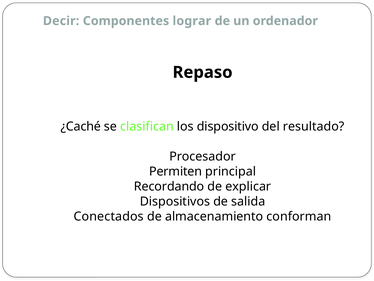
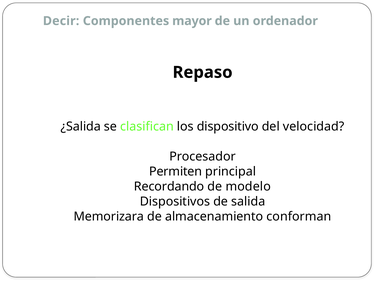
lograr: lograr -> mayor (192, 21)
¿Caché: ¿Caché -> ¿Salida (81, 126)
resultado: resultado -> velocidad (314, 126)
explicar: explicar -> modelo (248, 186)
Conectados: Conectados -> Memorizara (109, 216)
